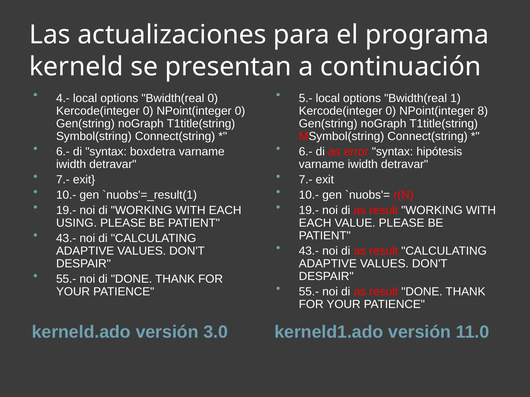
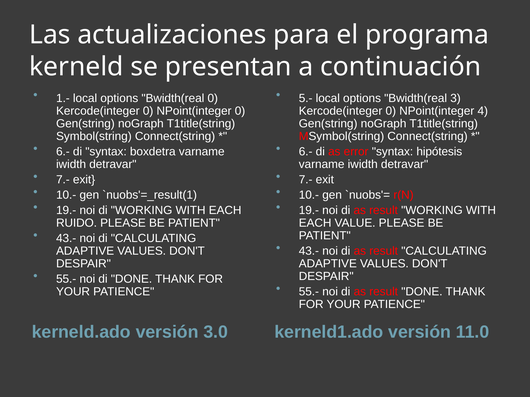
4.-: 4.- -> 1.- (63, 98)
1: 1 -> 3 (455, 98)
8: 8 -> 4 (483, 111)
USING: USING -> RUIDO (77, 223)
